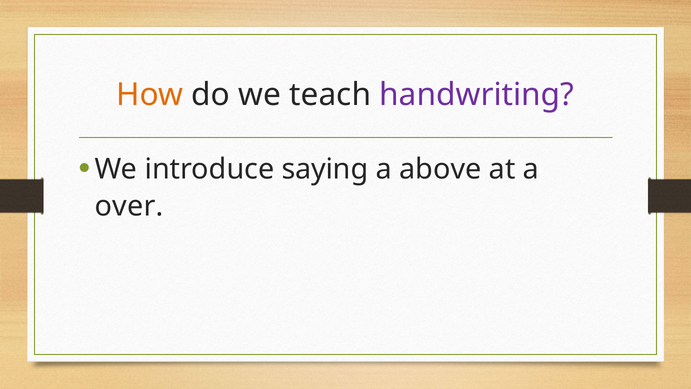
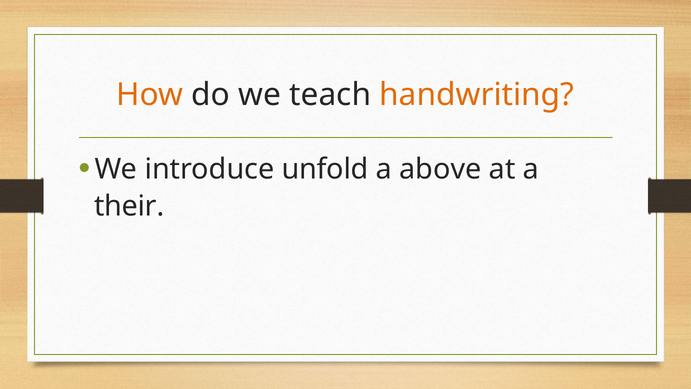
handwriting colour: purple -> orange (477, 95)
saying: saying -> unfold (325, 169)
over: over -> their (129, 206)
